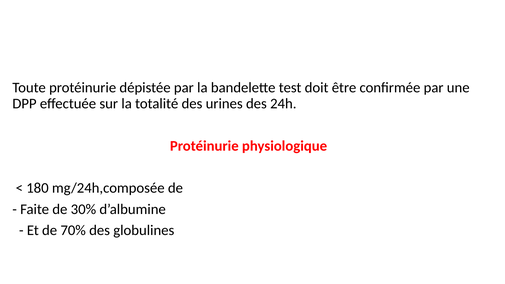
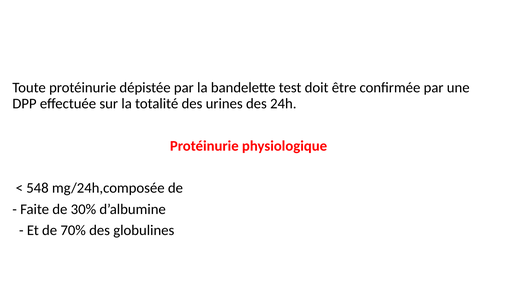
180: 180 -> 548 (37, 188)
